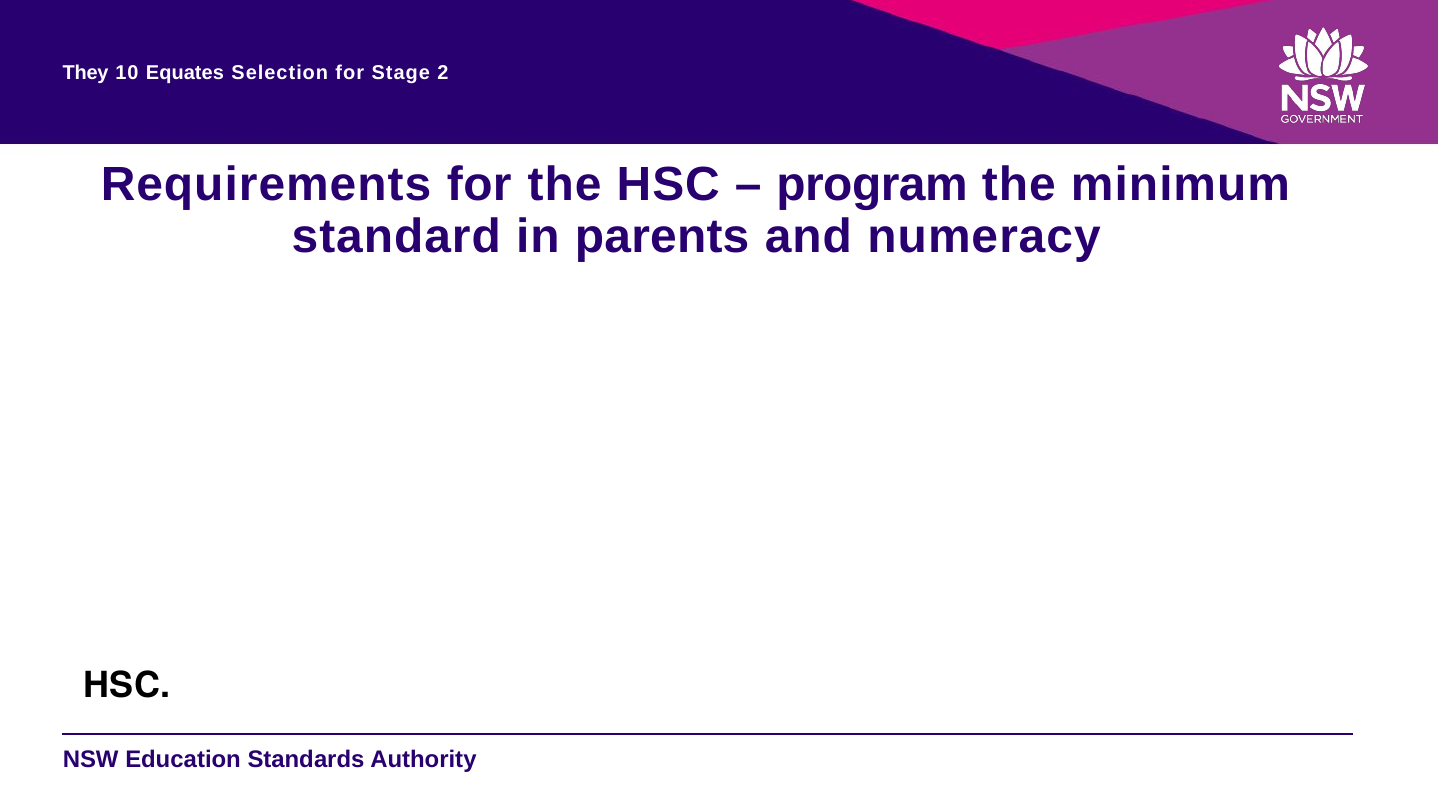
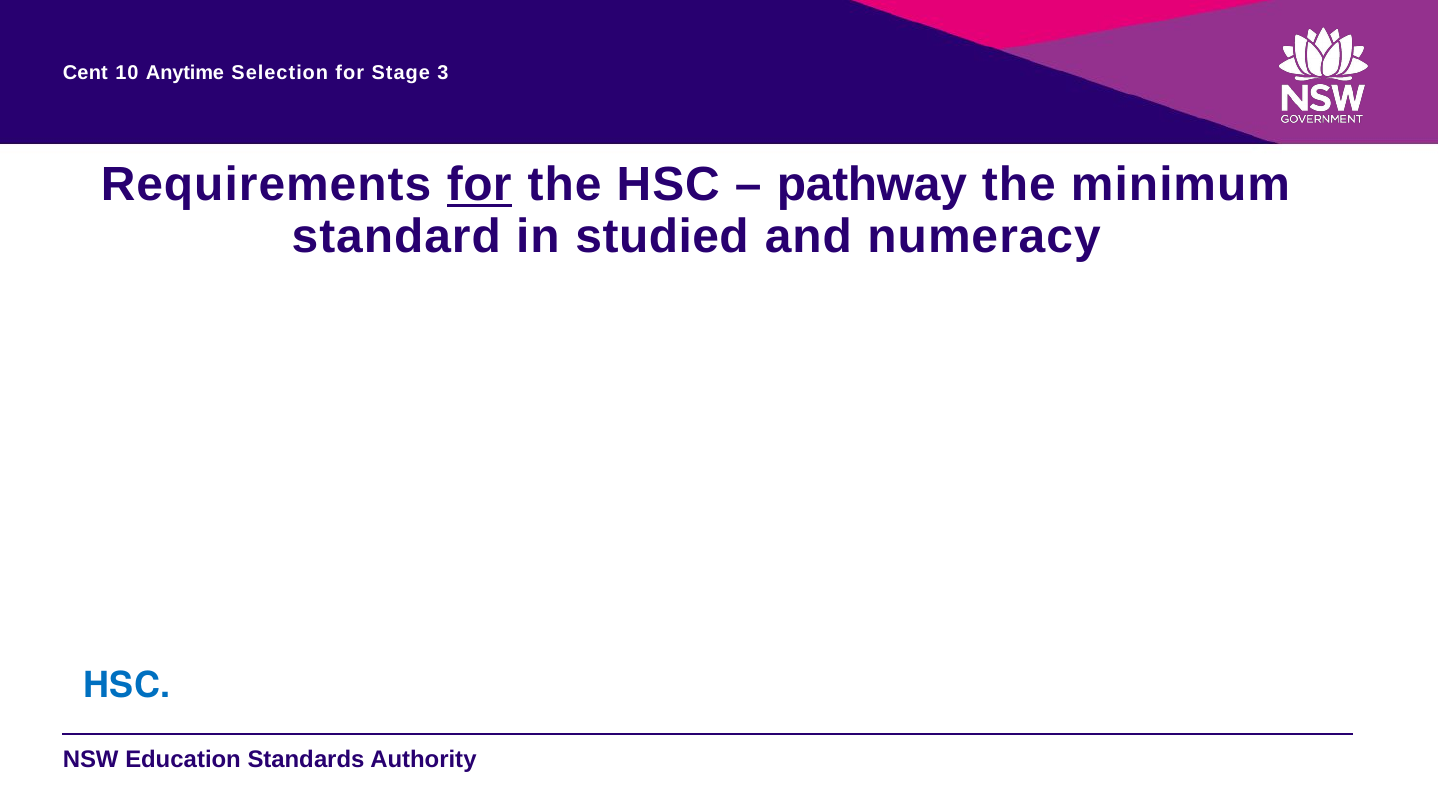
They: They -> Cent (85, 73)
Equates: Equates -> Anytime (185, 73)
2: 2 -> 3 (443, 73)
for underline: none -> present (479, 185)
program: program -> pathway (872, 185)
parents: parents -> studied (662, 237)
HSC colour: black -> blue (127, 685)
